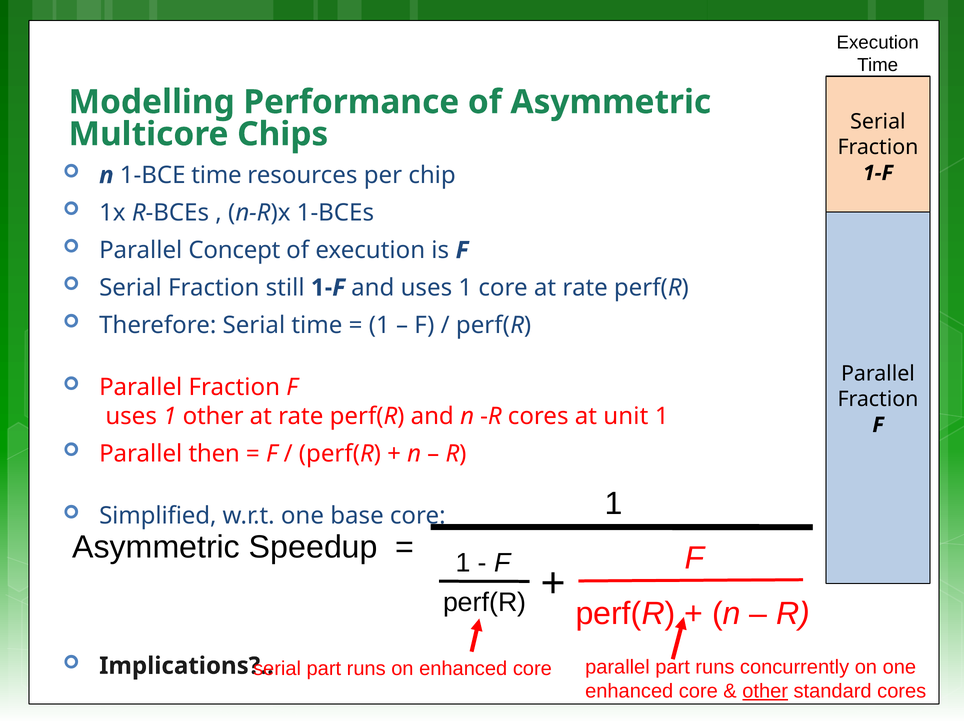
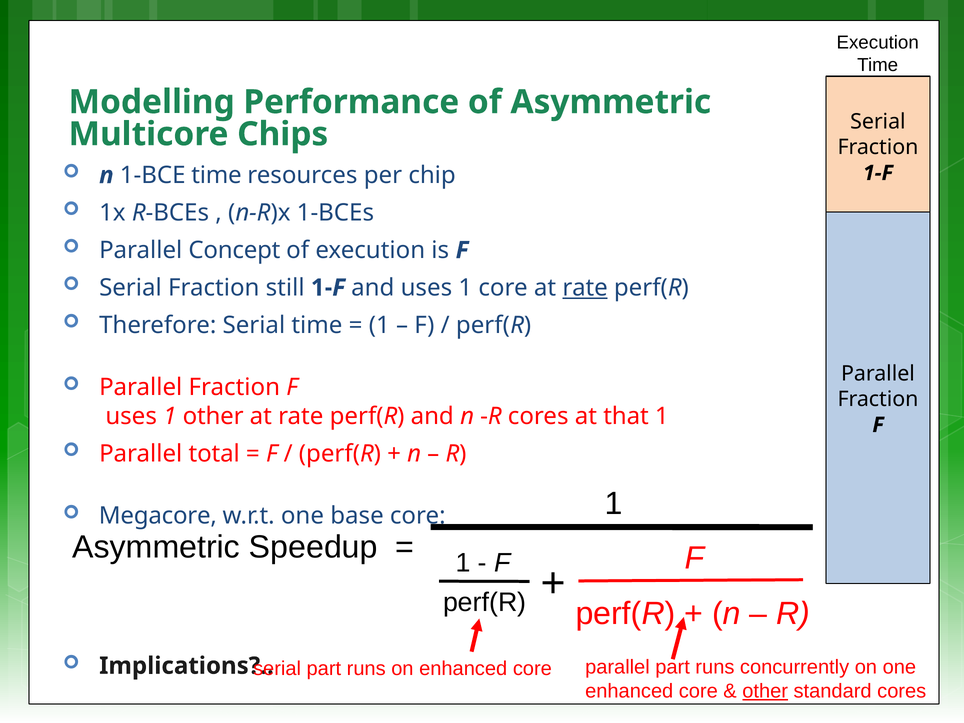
rate underline: none -> present (585, 288)
unit: unit -> that (626, 416)
then: then -> total (214, 454)
Simplified: Simplified -> Megacore (158, 516)
